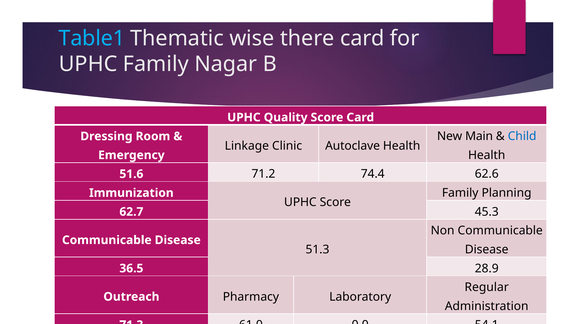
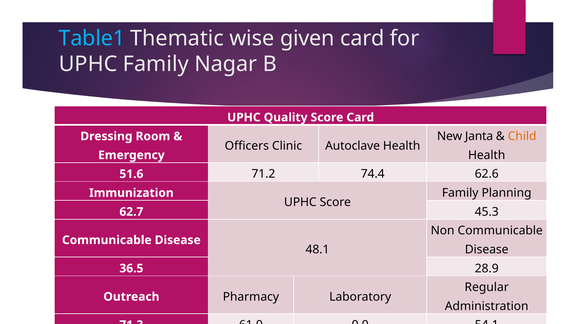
there: there -> given (307, 38)
Main: Main -> Janta (479, 136)
Child colour: blue -> orange (522, 136)
Linkage: Linkage -> Officers (247, 146)
51.3: 51.3 -> 48.1 (317, 250)
